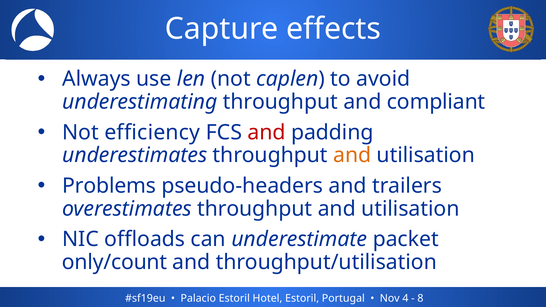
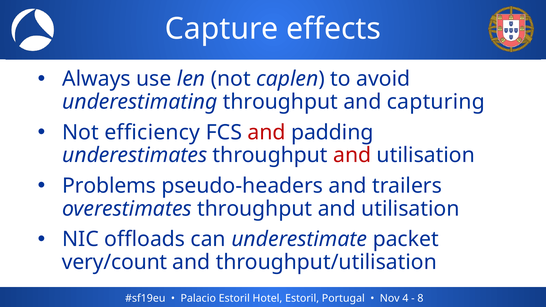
compliant: compliant -> capturing (436, 102)
and colour: orange -> red (352, 155)
only/count: only/count -> very/count (115, 262)
